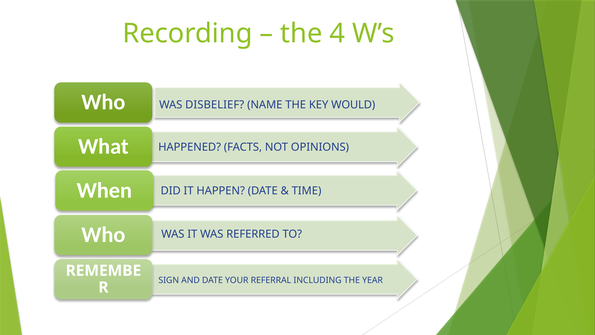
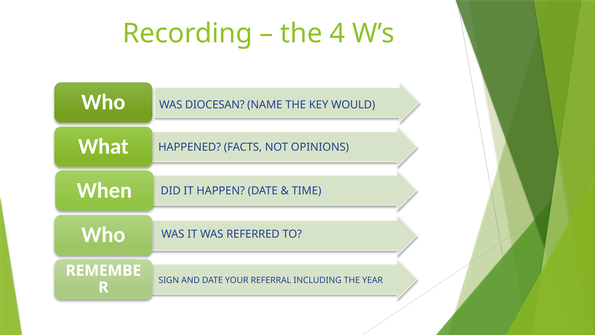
DISBELIEF: DISBELIEF -> DIOCESAN (215, 105)
